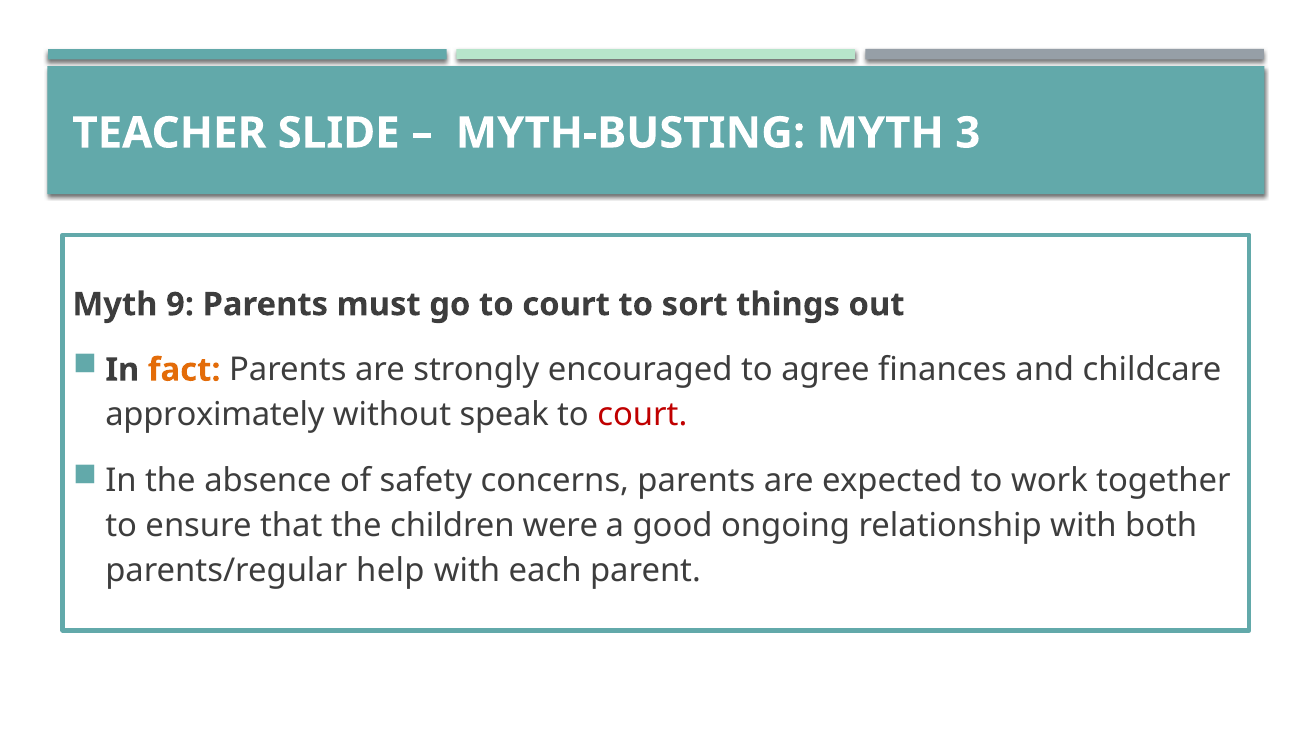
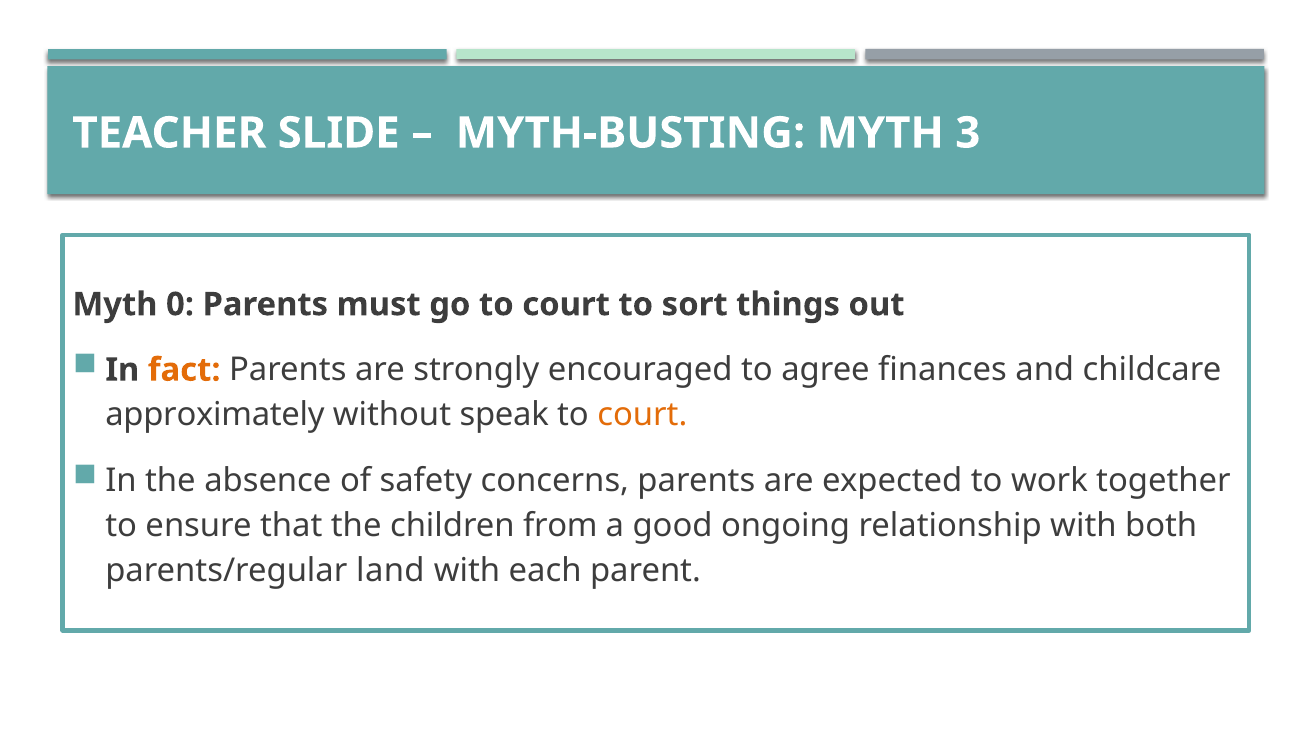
9: 9 -> 0 (180, 304)
court colour: red -> orange (642, 415)
were: were -> from (560, 526)
help: help -> land (390, 571)
